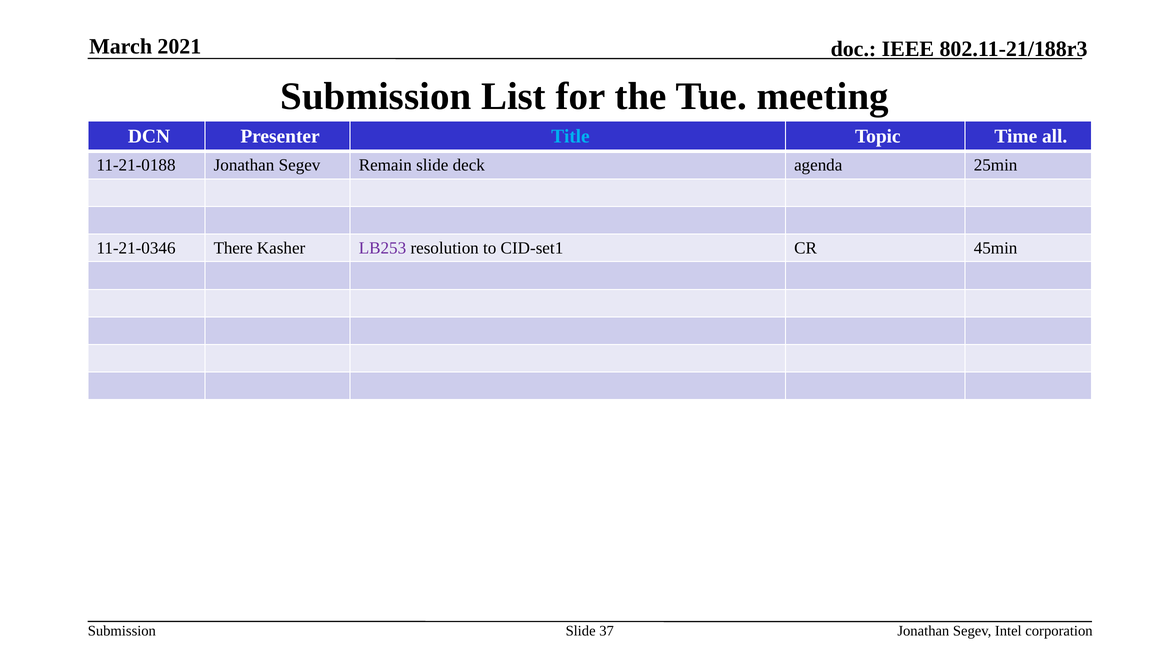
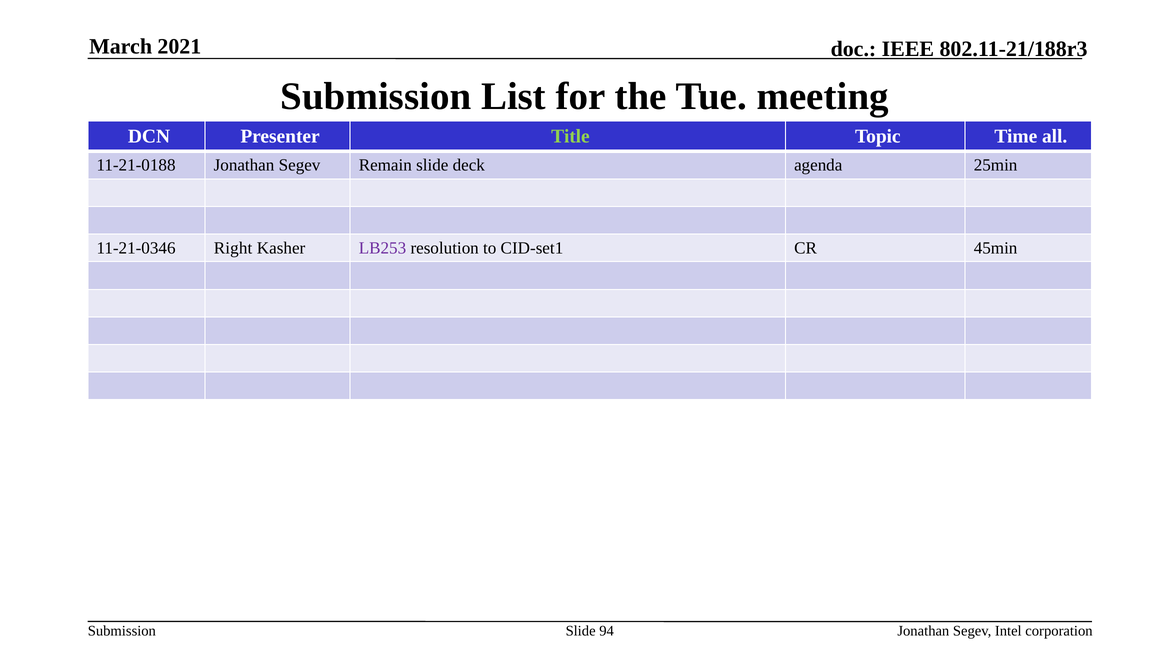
Title colour: light blue -> light green (570, 136)
There: There -> Right (233, 248)
37: 37 -> 94 (607, 631)
